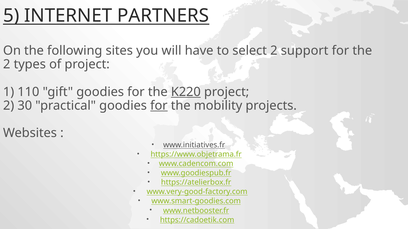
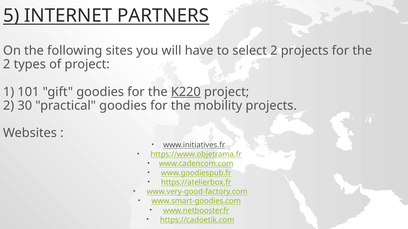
2 support: support -> projects (305, 51)
110: 110 -> 101 (28, 92)
for underline: present -> none (159, 106)
